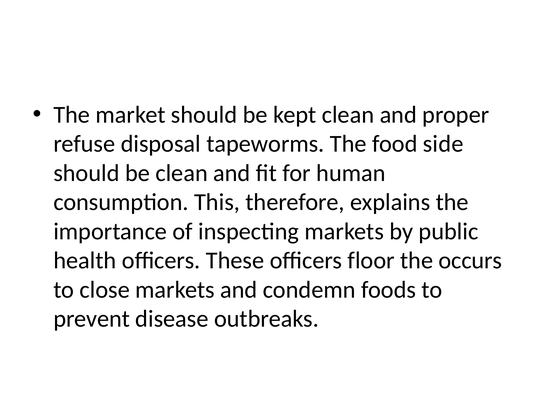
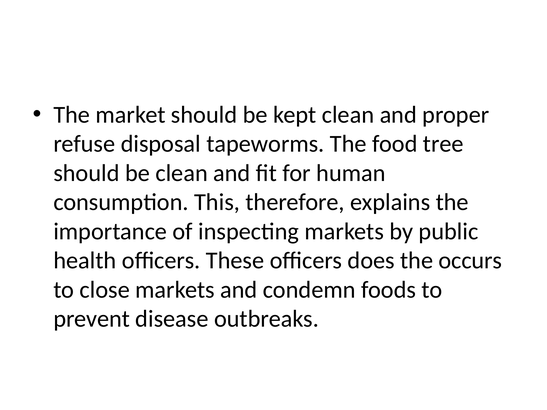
side: side -> tree (443, 144)
floor: floor -> does (371, 261)
